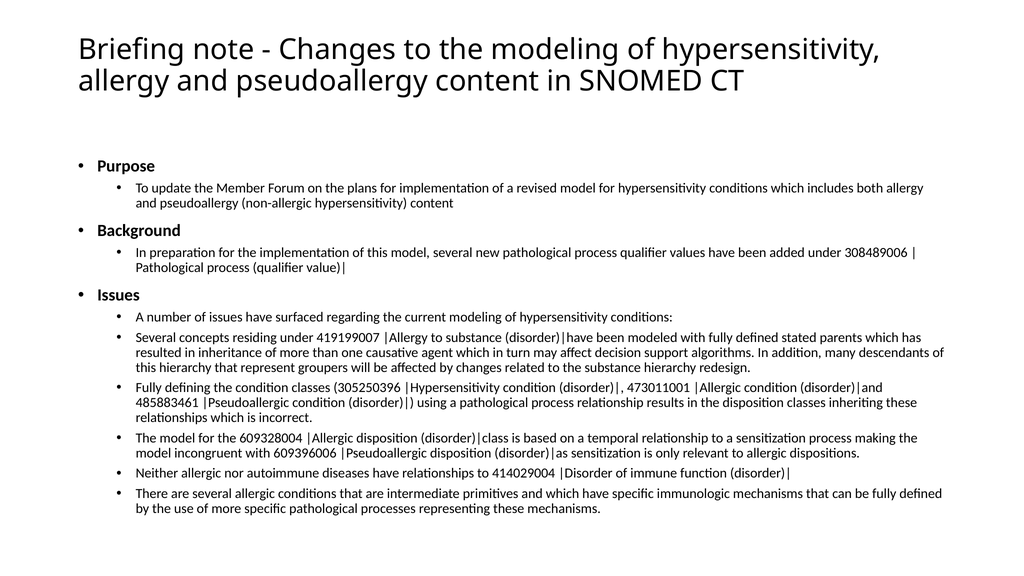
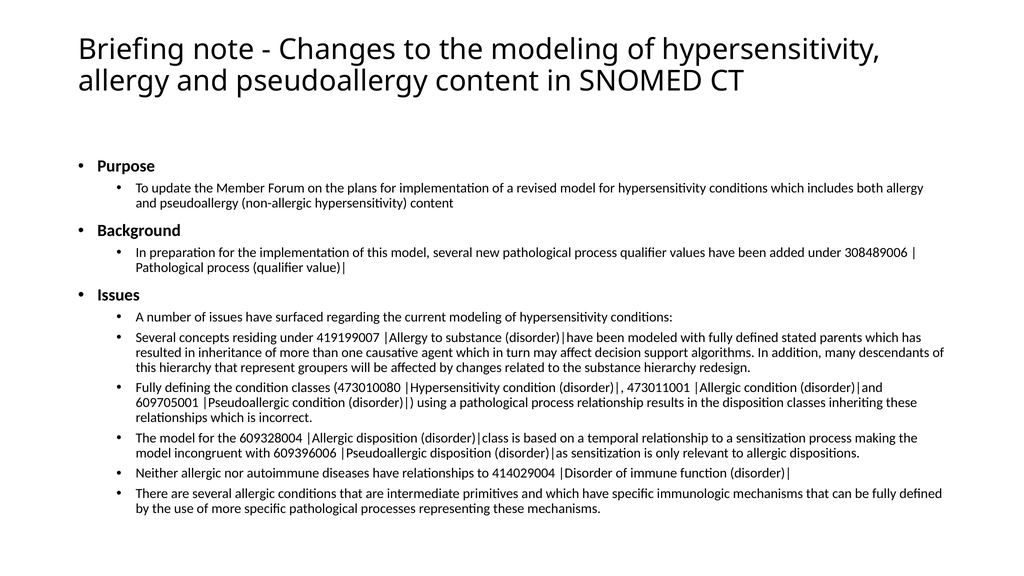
305250396: 305250396 -> 473010080 (367, 388)
485883461: 485883461 -> 609705001 (167, 403)
